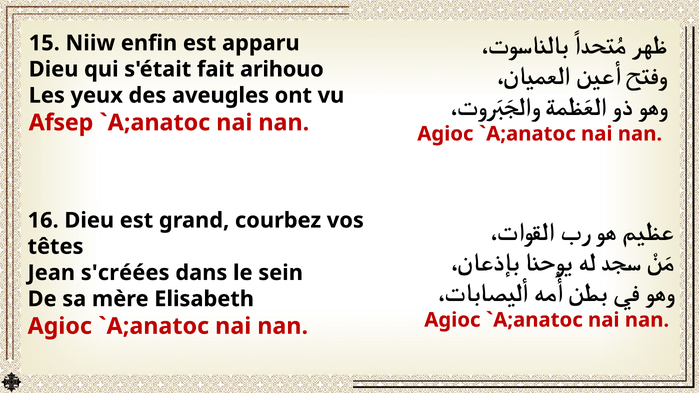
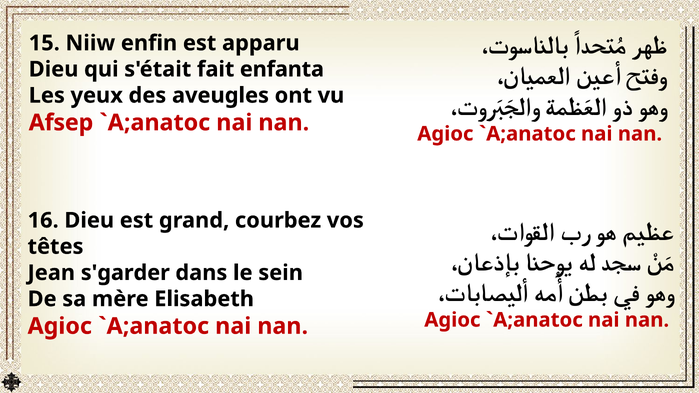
arihouo: arihouo -> enfanta (282, 69)
s'créées: s'créées -> s'garder (125, 273)
